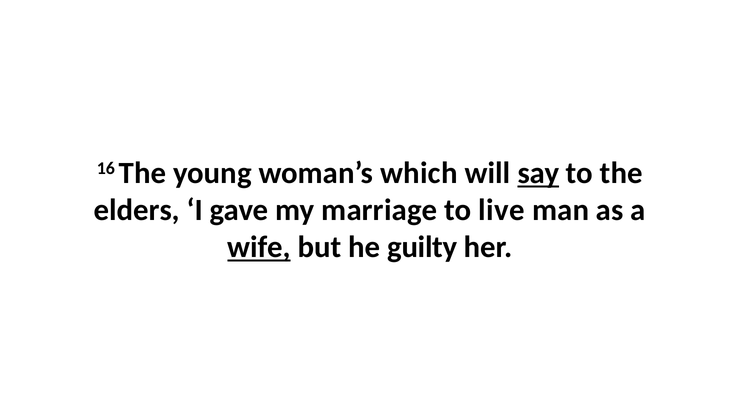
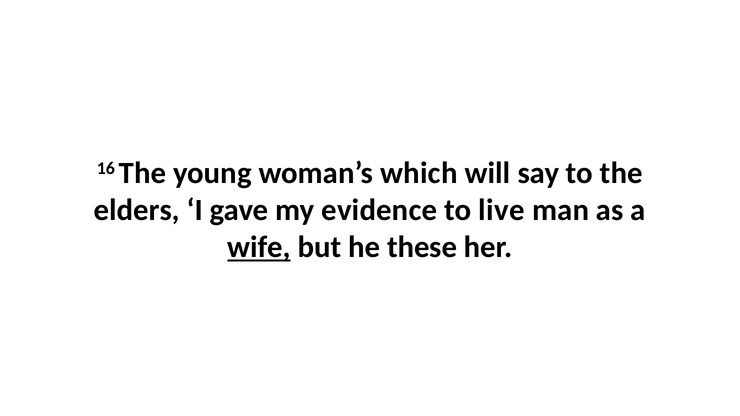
say underline: present -> none (538, 173)
marriage: marriage -> evidence (379, 210)
guilty: guilty -> these (422, 247)
